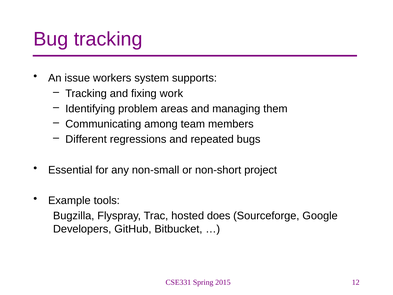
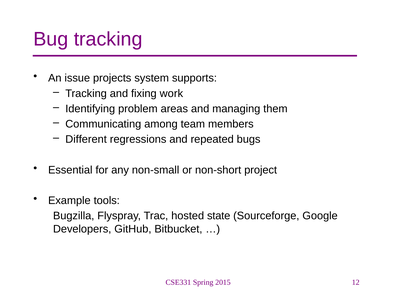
workers: workers -> projects (112, 78)
does: does -> state (219, 216)
